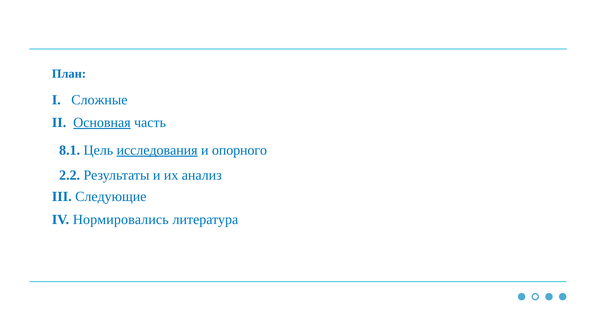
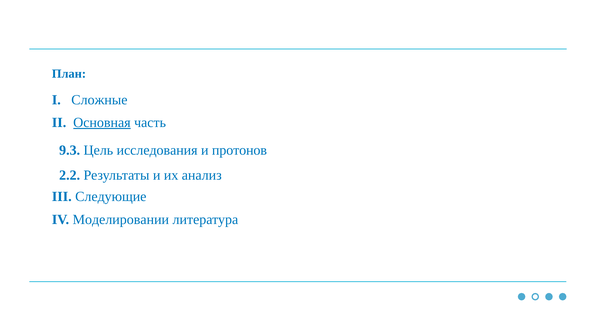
8.1: 8.1 -> 9.3 (70, 150)
исследования underline: present -> none (157, 150)
опорного: опорного -> протонов (239, 150)
Нормировались: Нормировались -> Моделировании (121, 220)
